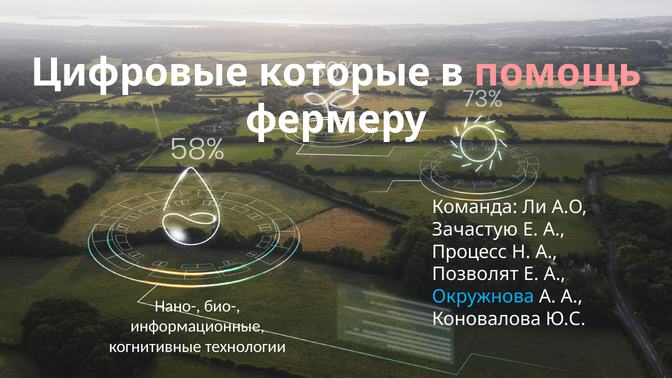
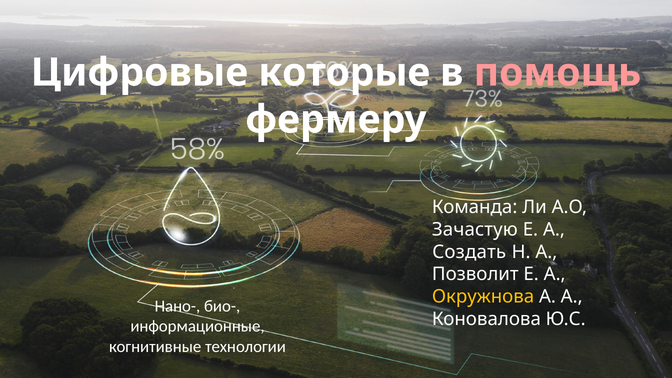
Процесс: Процесс -> Создать (469, 252)
Позволят: Позволят -> Позволит (475, 274)
Окружнова colour: light blue -> yellow (483, 297)
